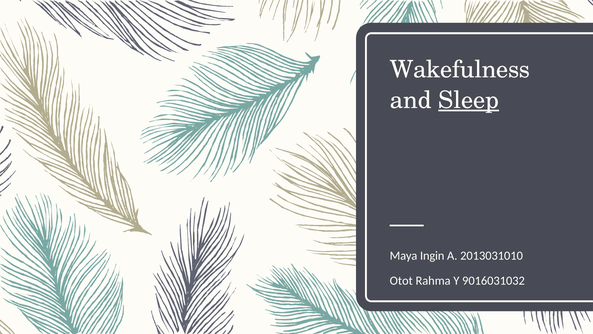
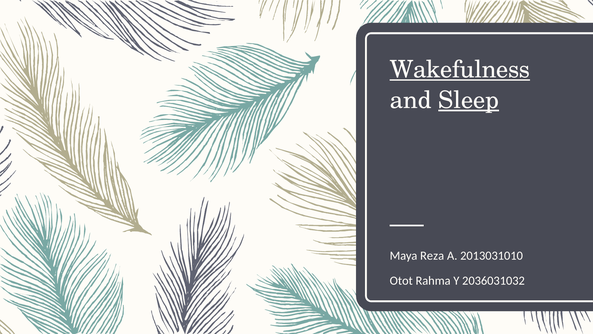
Wakefulness underline: none -> present (460, 70)
Ingin: Ingin -> Reza (432, 255)
9016031032: 9016031032 -> 2036031032 (493, 281)
